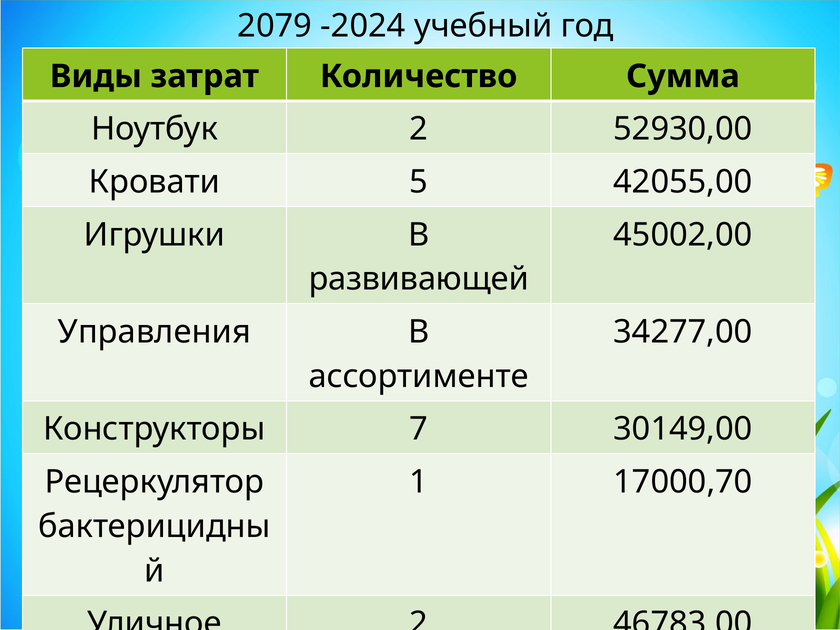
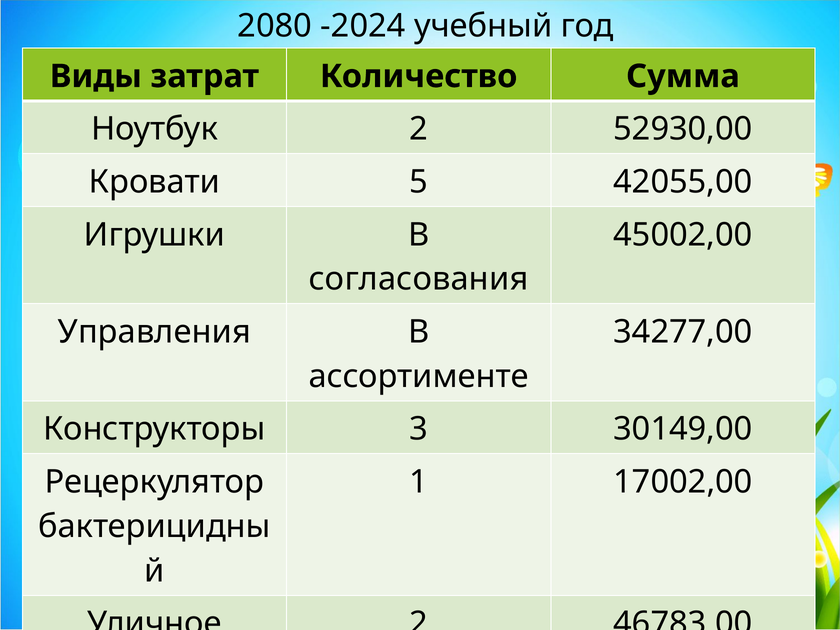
2079: 2079 -> 2080 (275, 26)
развивающей: развивающей -> согласования (419, 279)
7: 7 -> 3 (419, 429)
17000,70: 17000,70 -> 17002,00 (683, 482)
